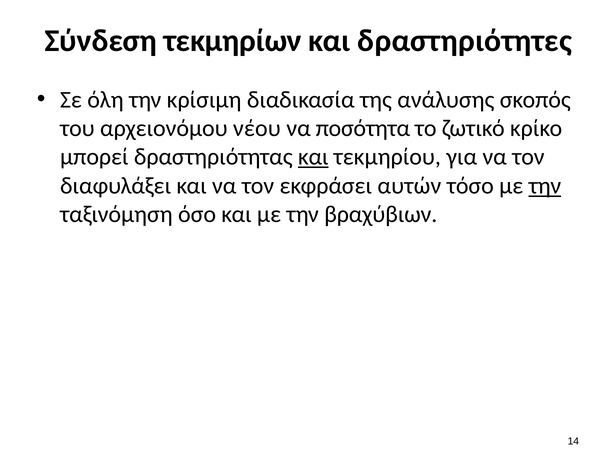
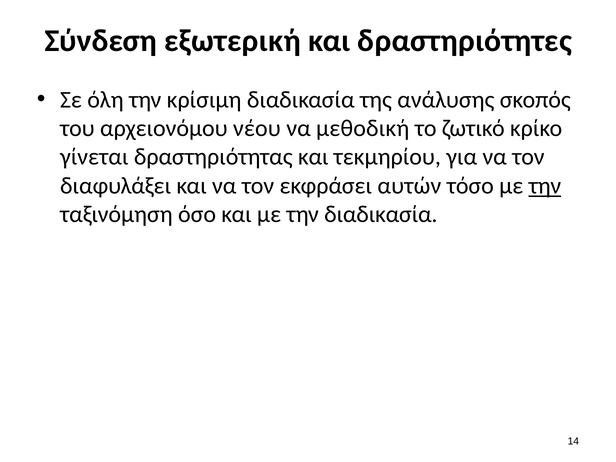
τεκμηρίων: τεκμηρίων -> εξωτερική (233, 41)
ποσότητα: ποσότητα -> μεθοδική (363, 128)
μπορεί: μπορεί -> γίνεται (94, 157)
και underline: present -> none (313, 157)
την βραχύβιων: βραχύβιων -> διαδικασία (381, 214)
